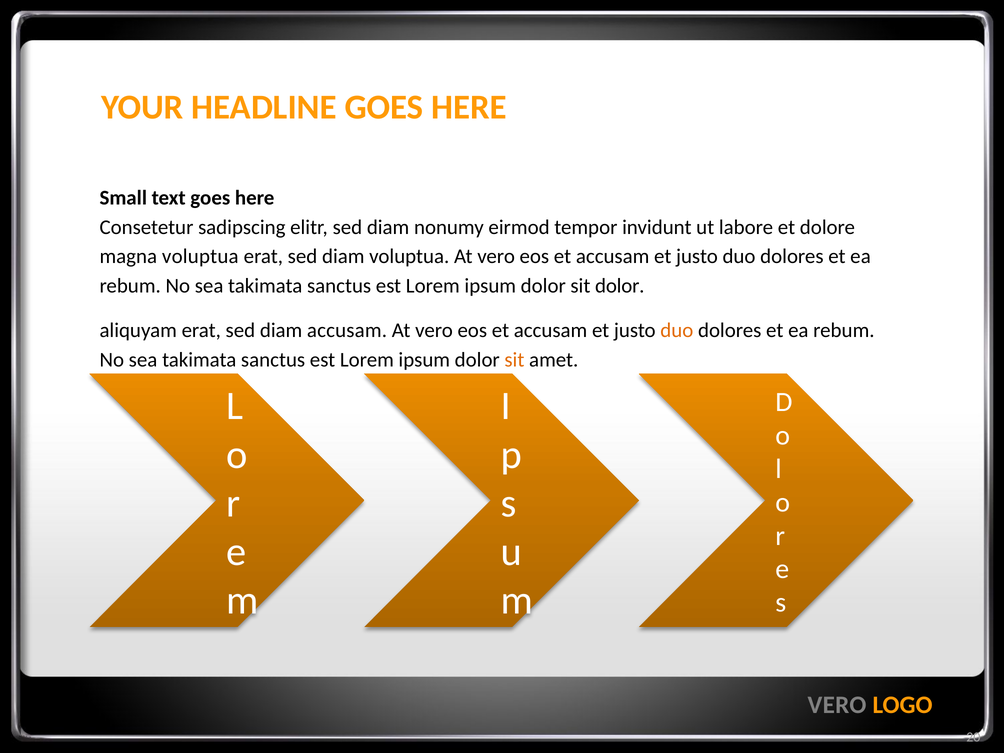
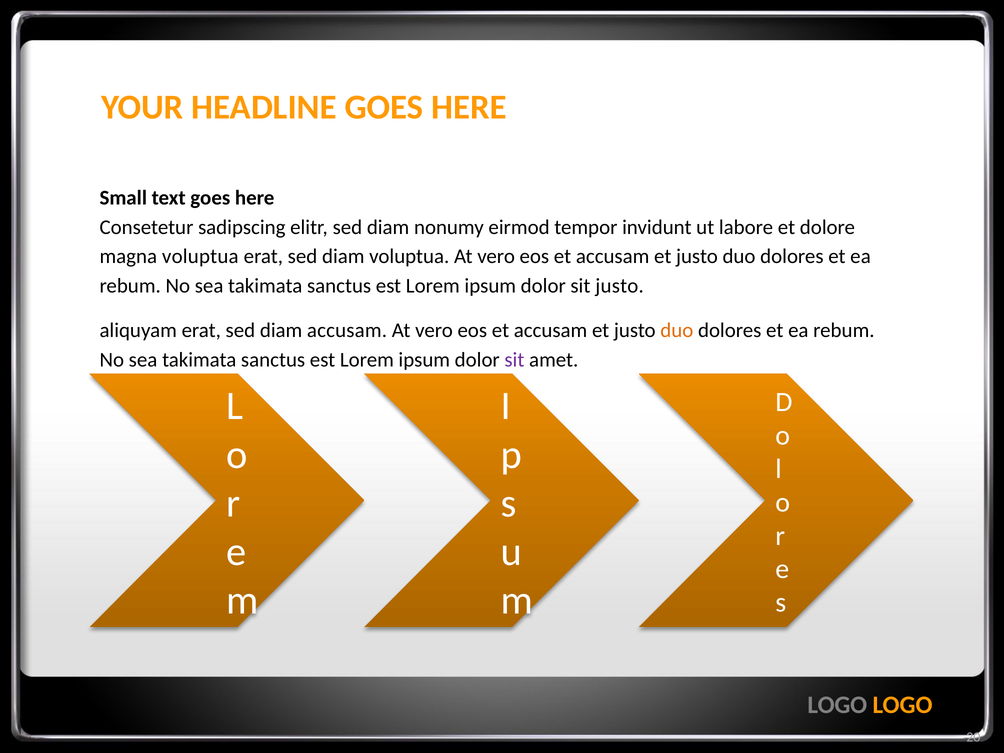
sit dolor: dolor -> justo (620, 286)
sit colour: orange -> purple (514, 360)
VERO: VERO -> LOGO (837, 705)
